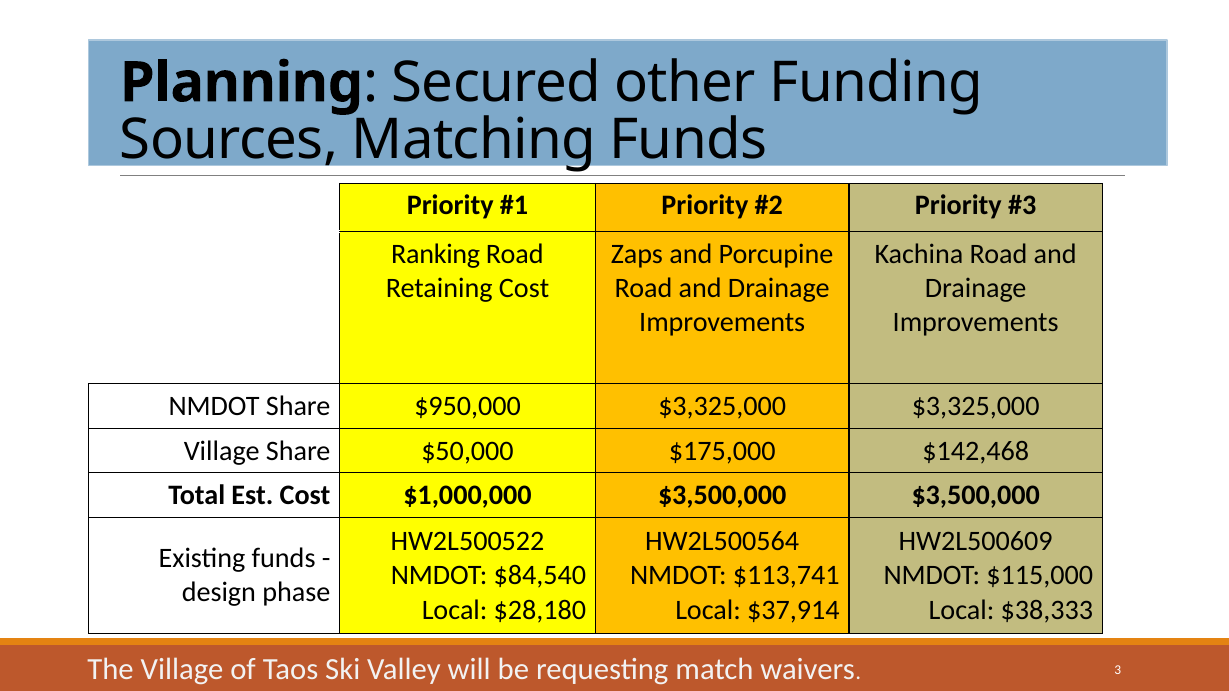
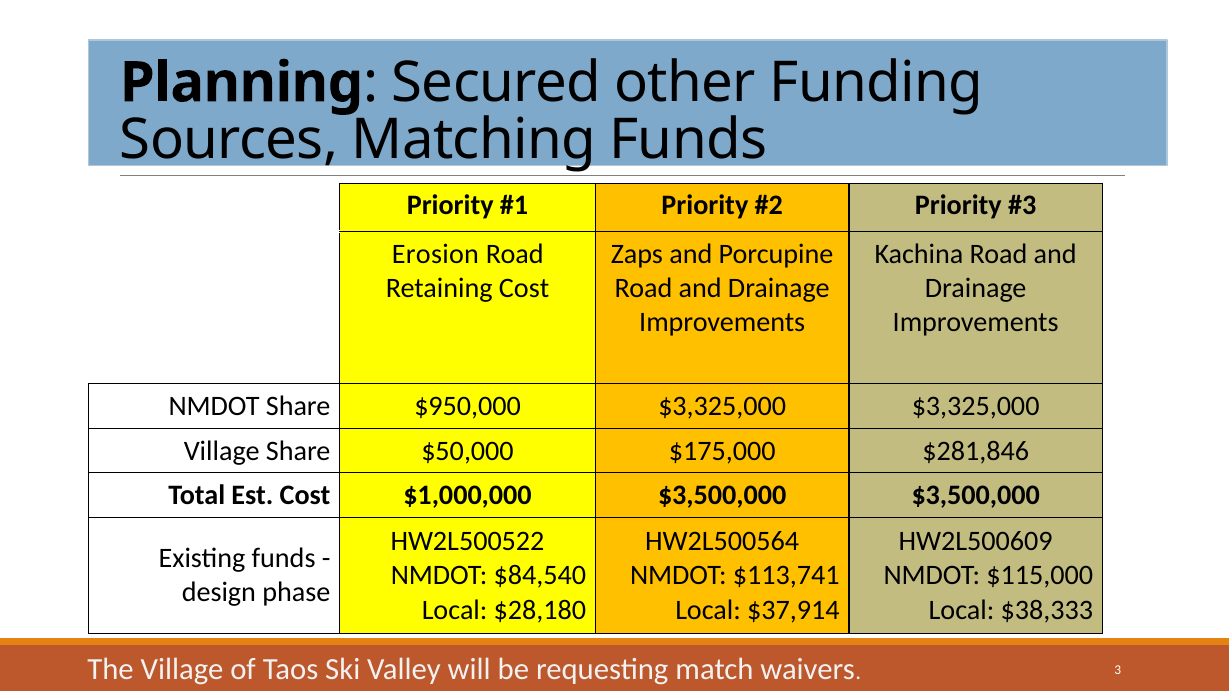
Ranking: Ranking -> Erosion (435, 254)
$142,468: $142,468 -> $281,846 (976, 451)
